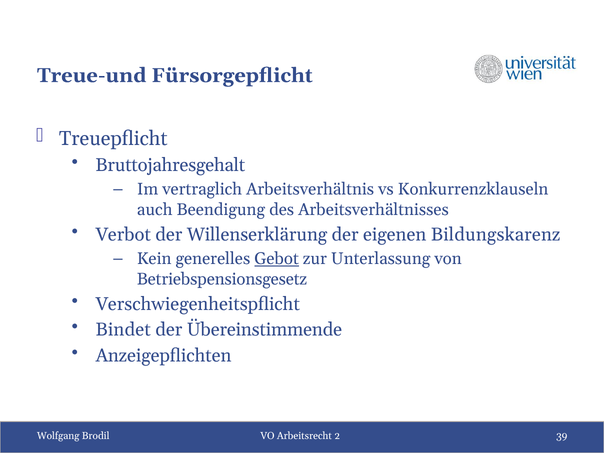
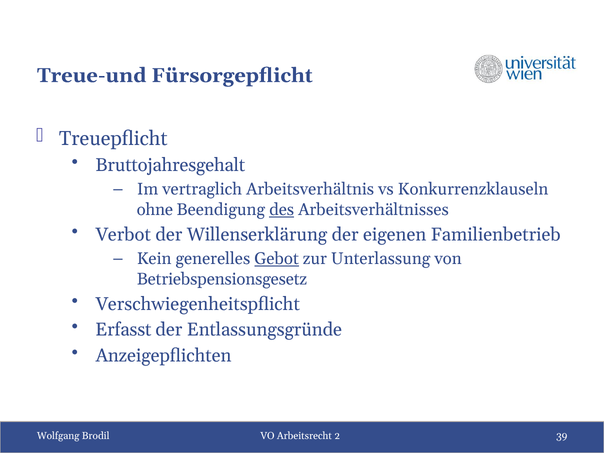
auch: auch -> ohne (155, 210)
des underline: none -> present (282, 210)
Bildungskarenz: Bildungskarenz -> Familienbetrieb (496, 235)
Bindet: Bindet -> Erfasst (123, 330)
Übereinstimmende: Übereinstimmende -> Entlassungsgründe (264, 330)
